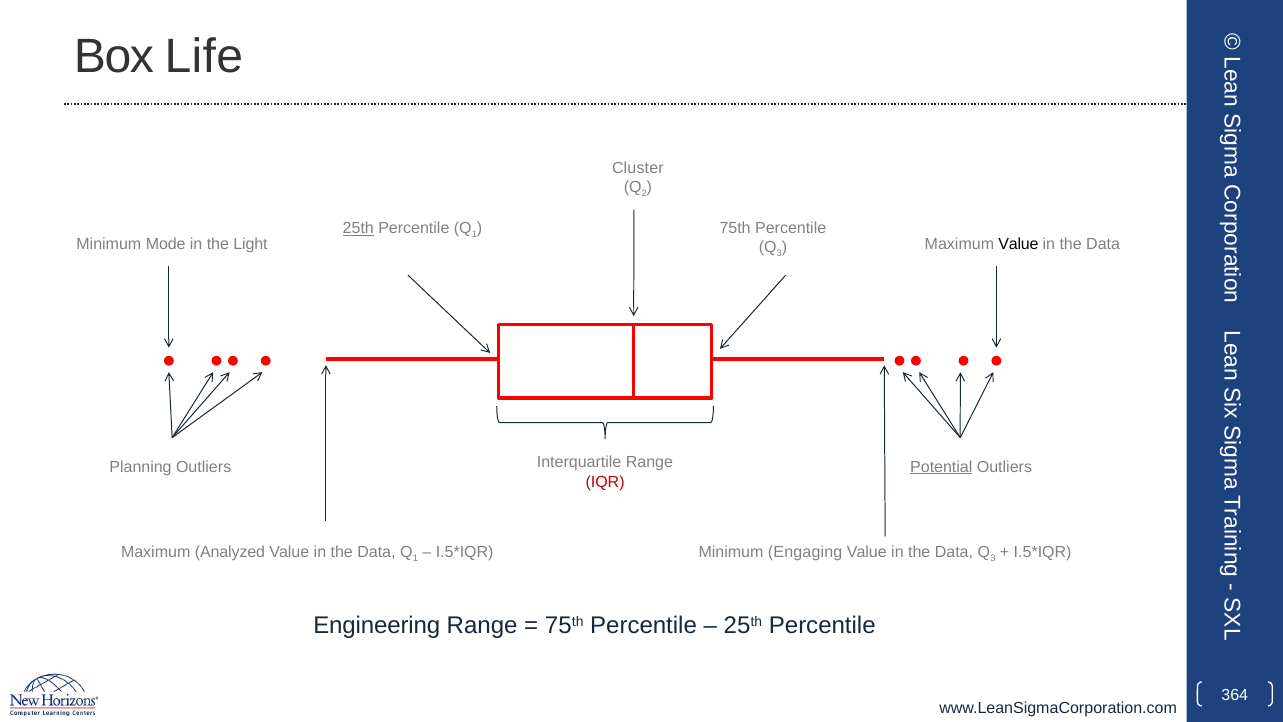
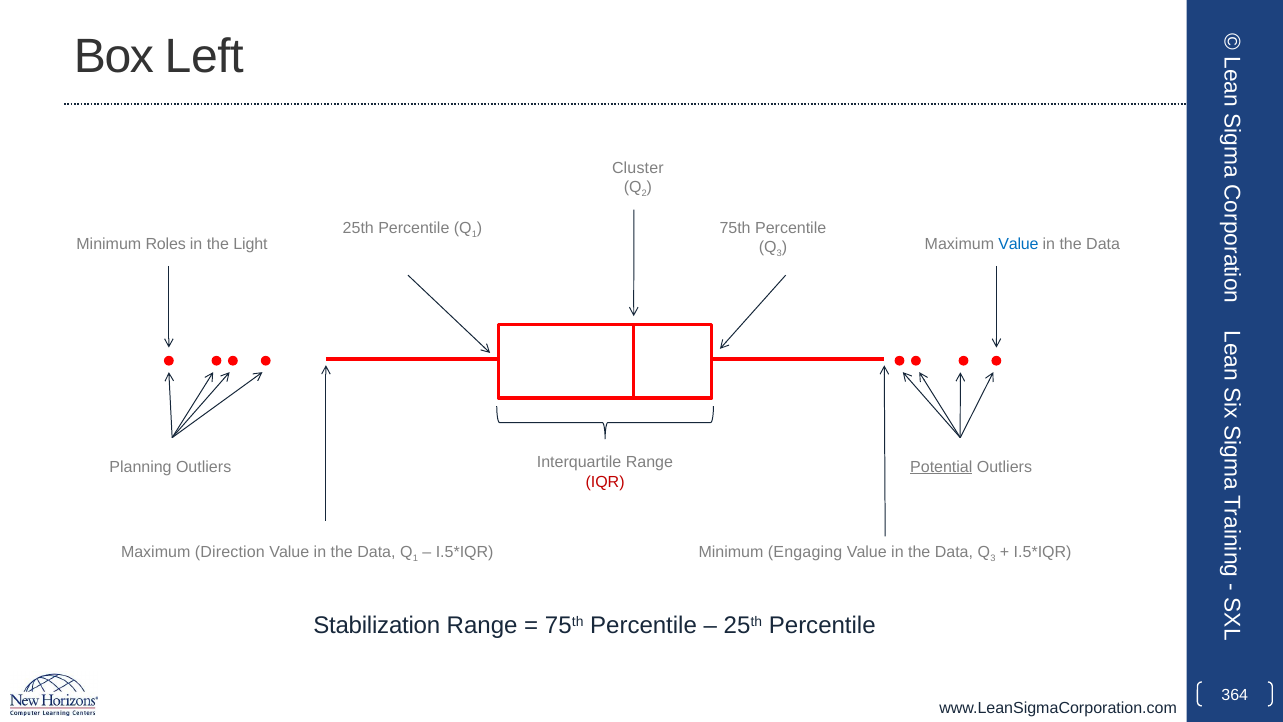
Life: Life -> Left (204, 57)
25th underline: present -> none (358, 228)
Mode: Mode -> Roles (166, 244)
Value colour: black -> blue (1018, 244)
Analyzed: Analyzed -> Direction (230, 552)
Engineering: Engineering -> Stabilization (377, 625)
